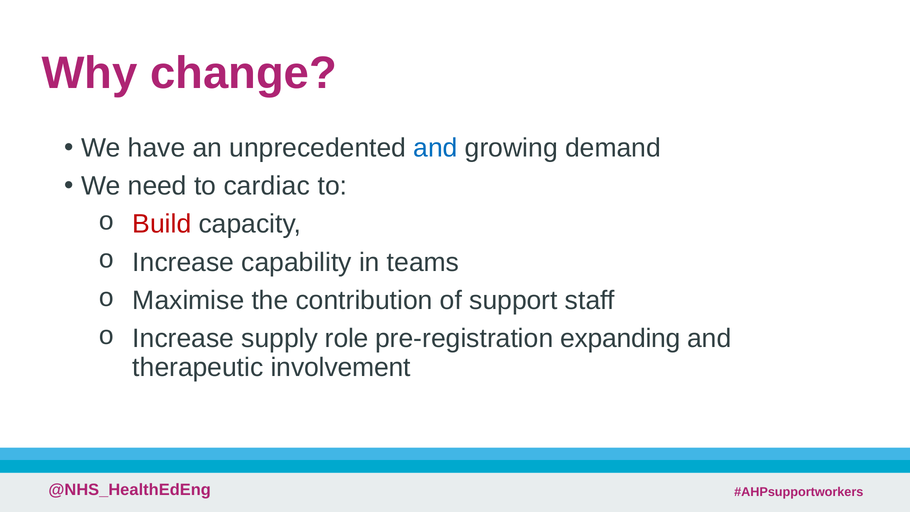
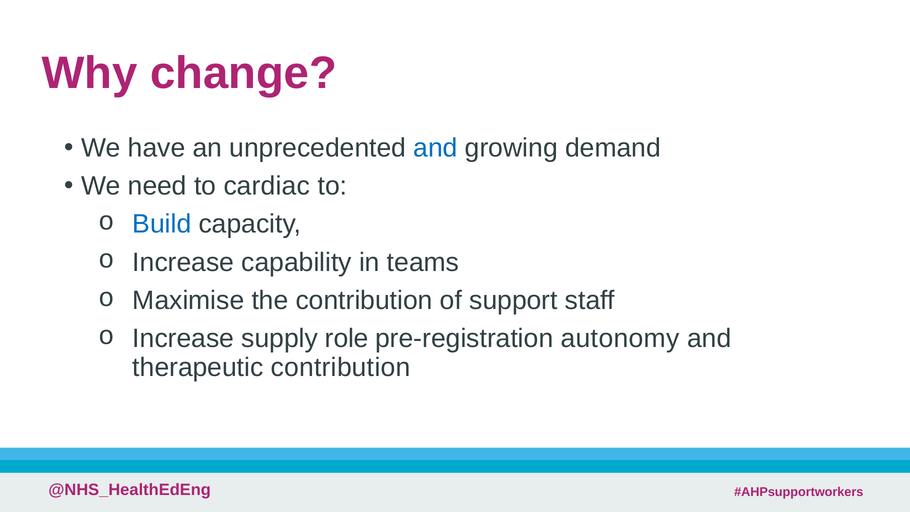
Build colour: red -> blue (162, 224)
expanding: expanding -> autonomy (620, 339)
therapeutic involvement: involvement -> contribution (341, 367)
